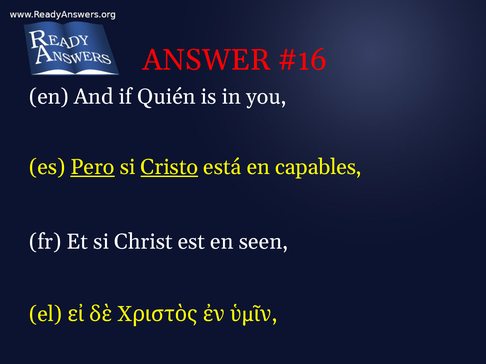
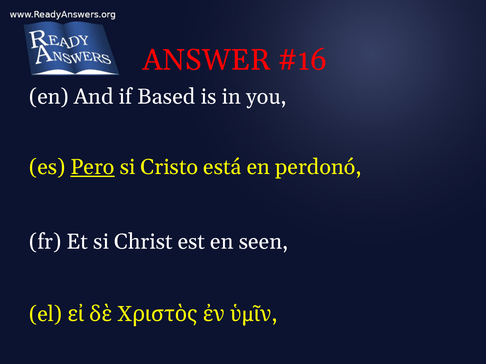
Quién: Quién -> Based (166, 97)
Cristo underline: present -> none (169, 167)
capables: capables -> perdonó (318, 167)
